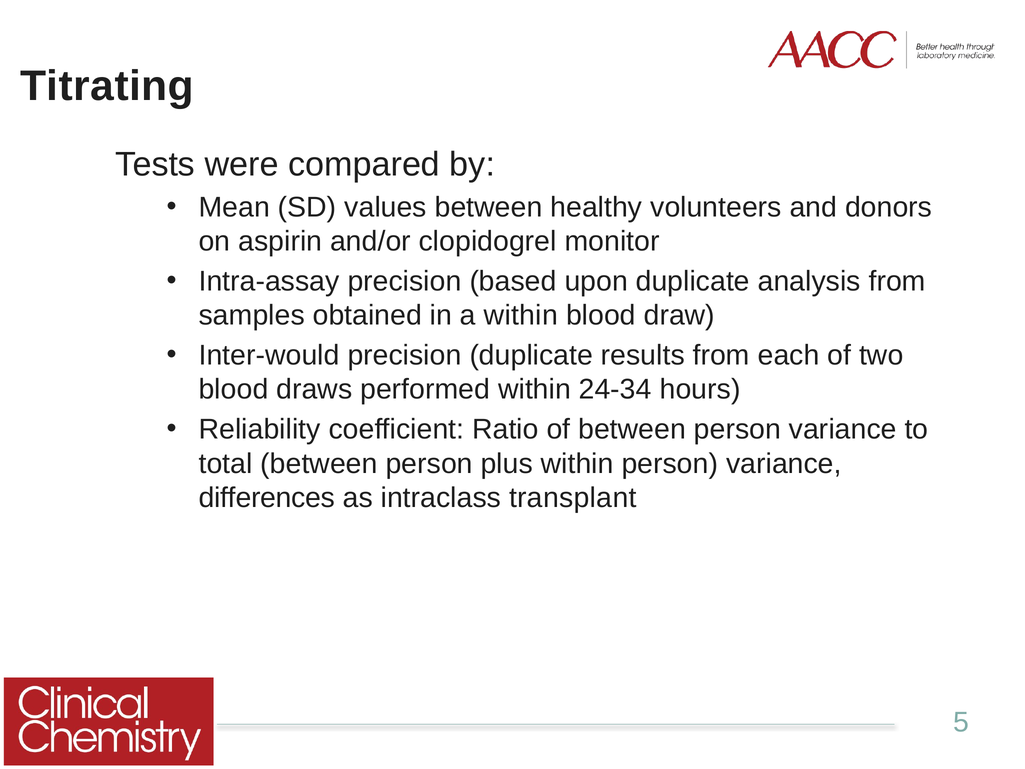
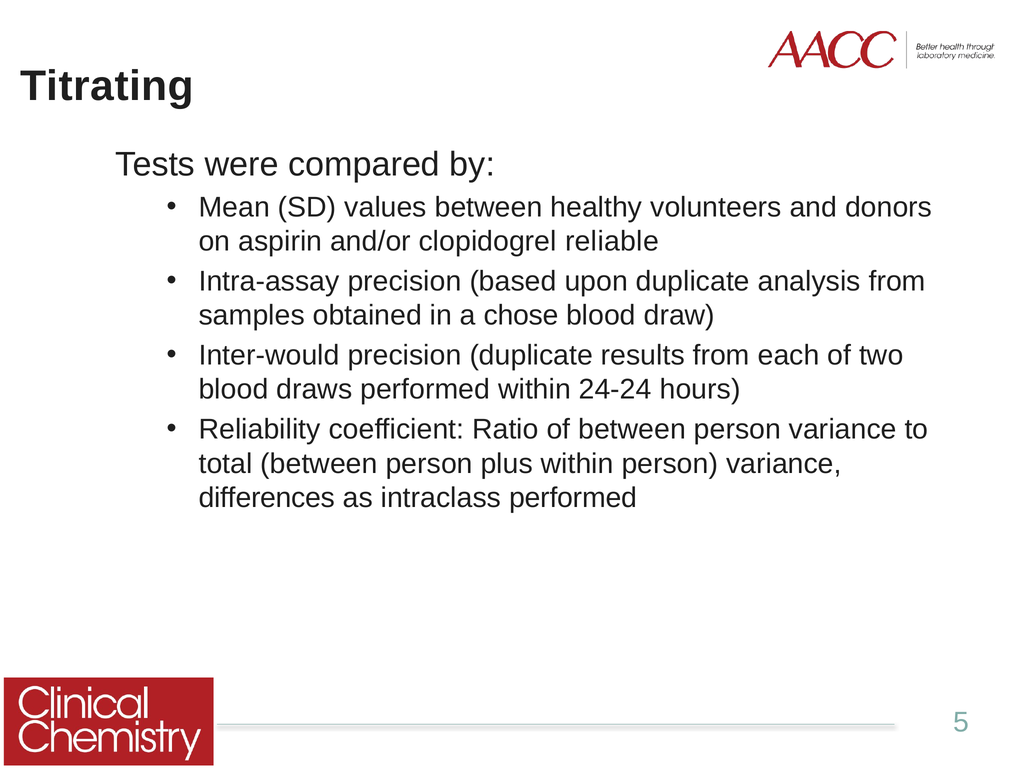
monitor: monitor -> reliable (612, 241)
a within: within -> chose (521, 315)
24-34: 24-34 -> 24-24 (615, 389)
intraclass transplant: transplant -> performed (573, 498)
